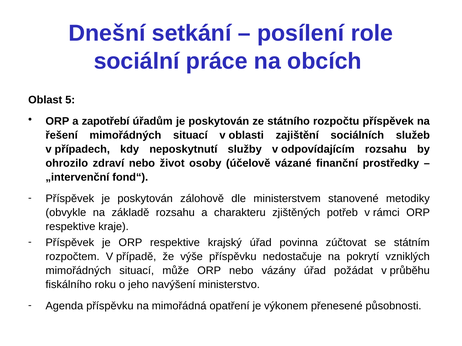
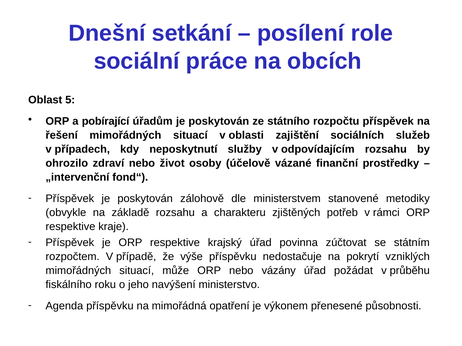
zapotřebí: zapotřebí -> pobírající (106, 121)
